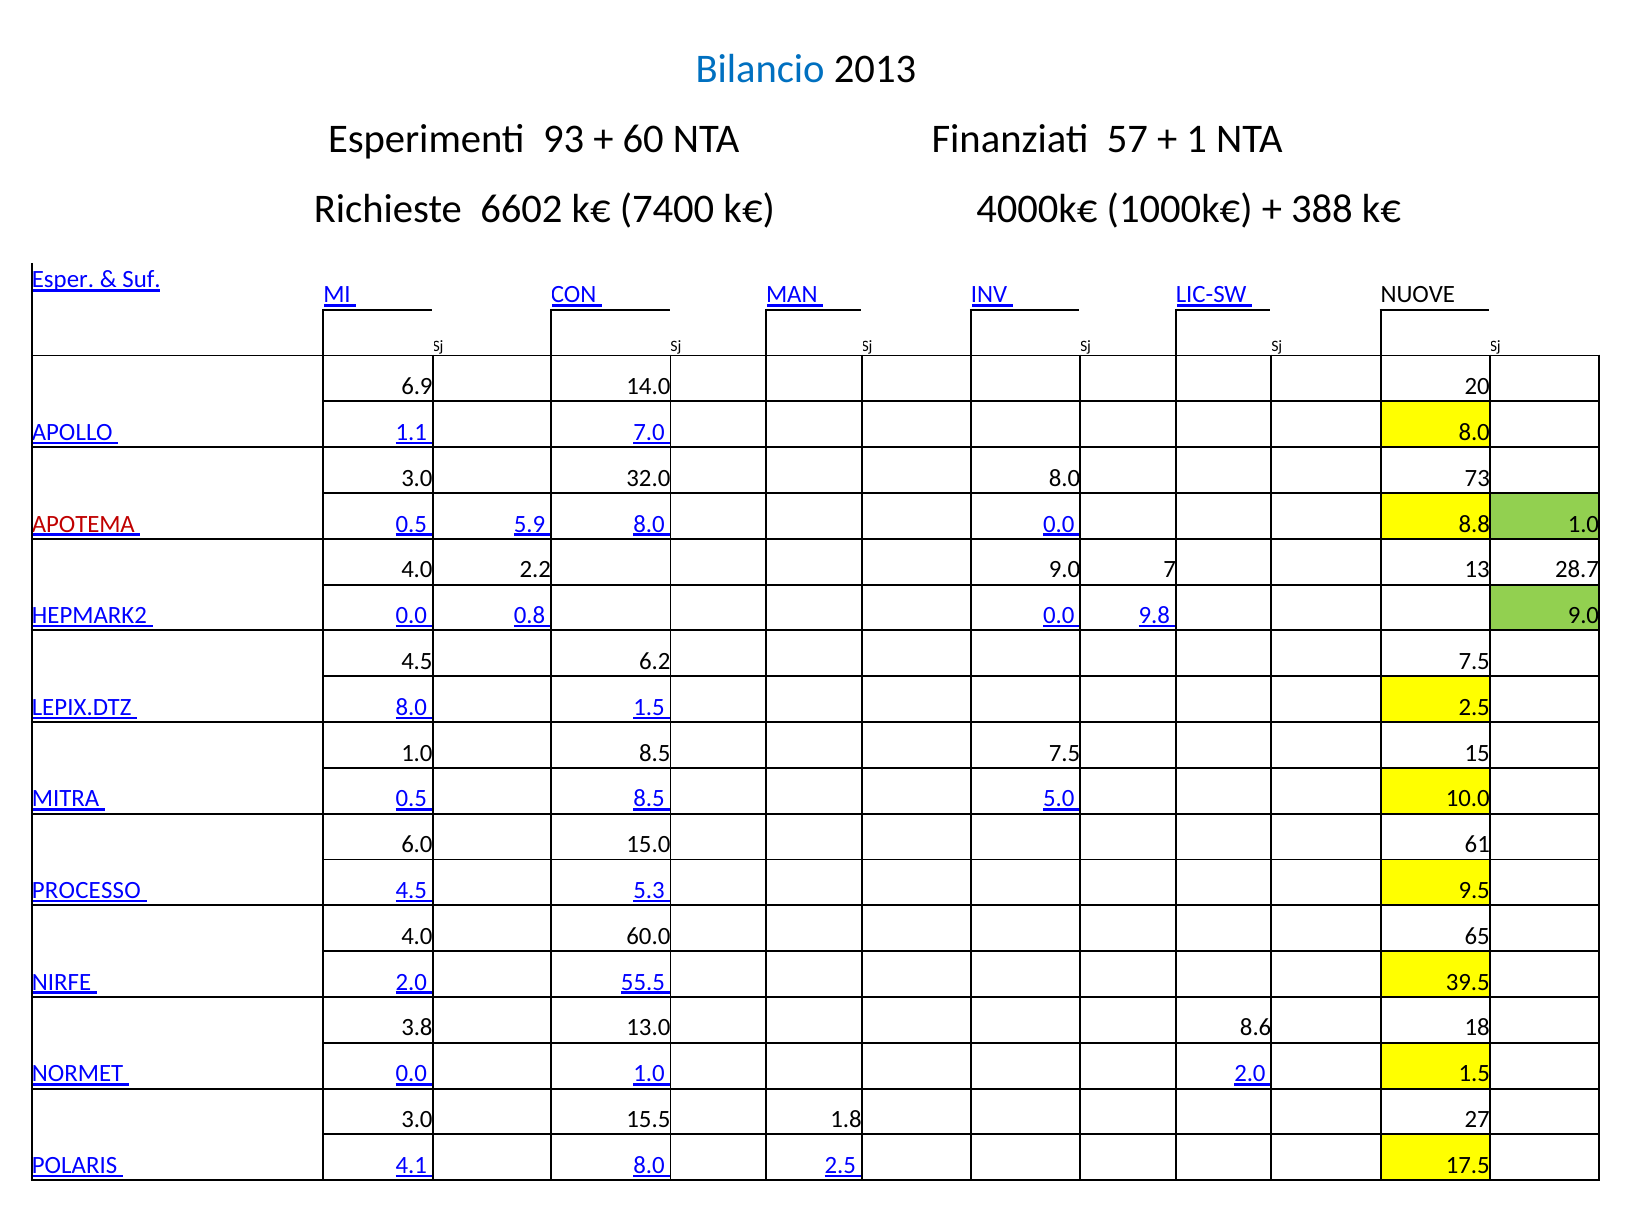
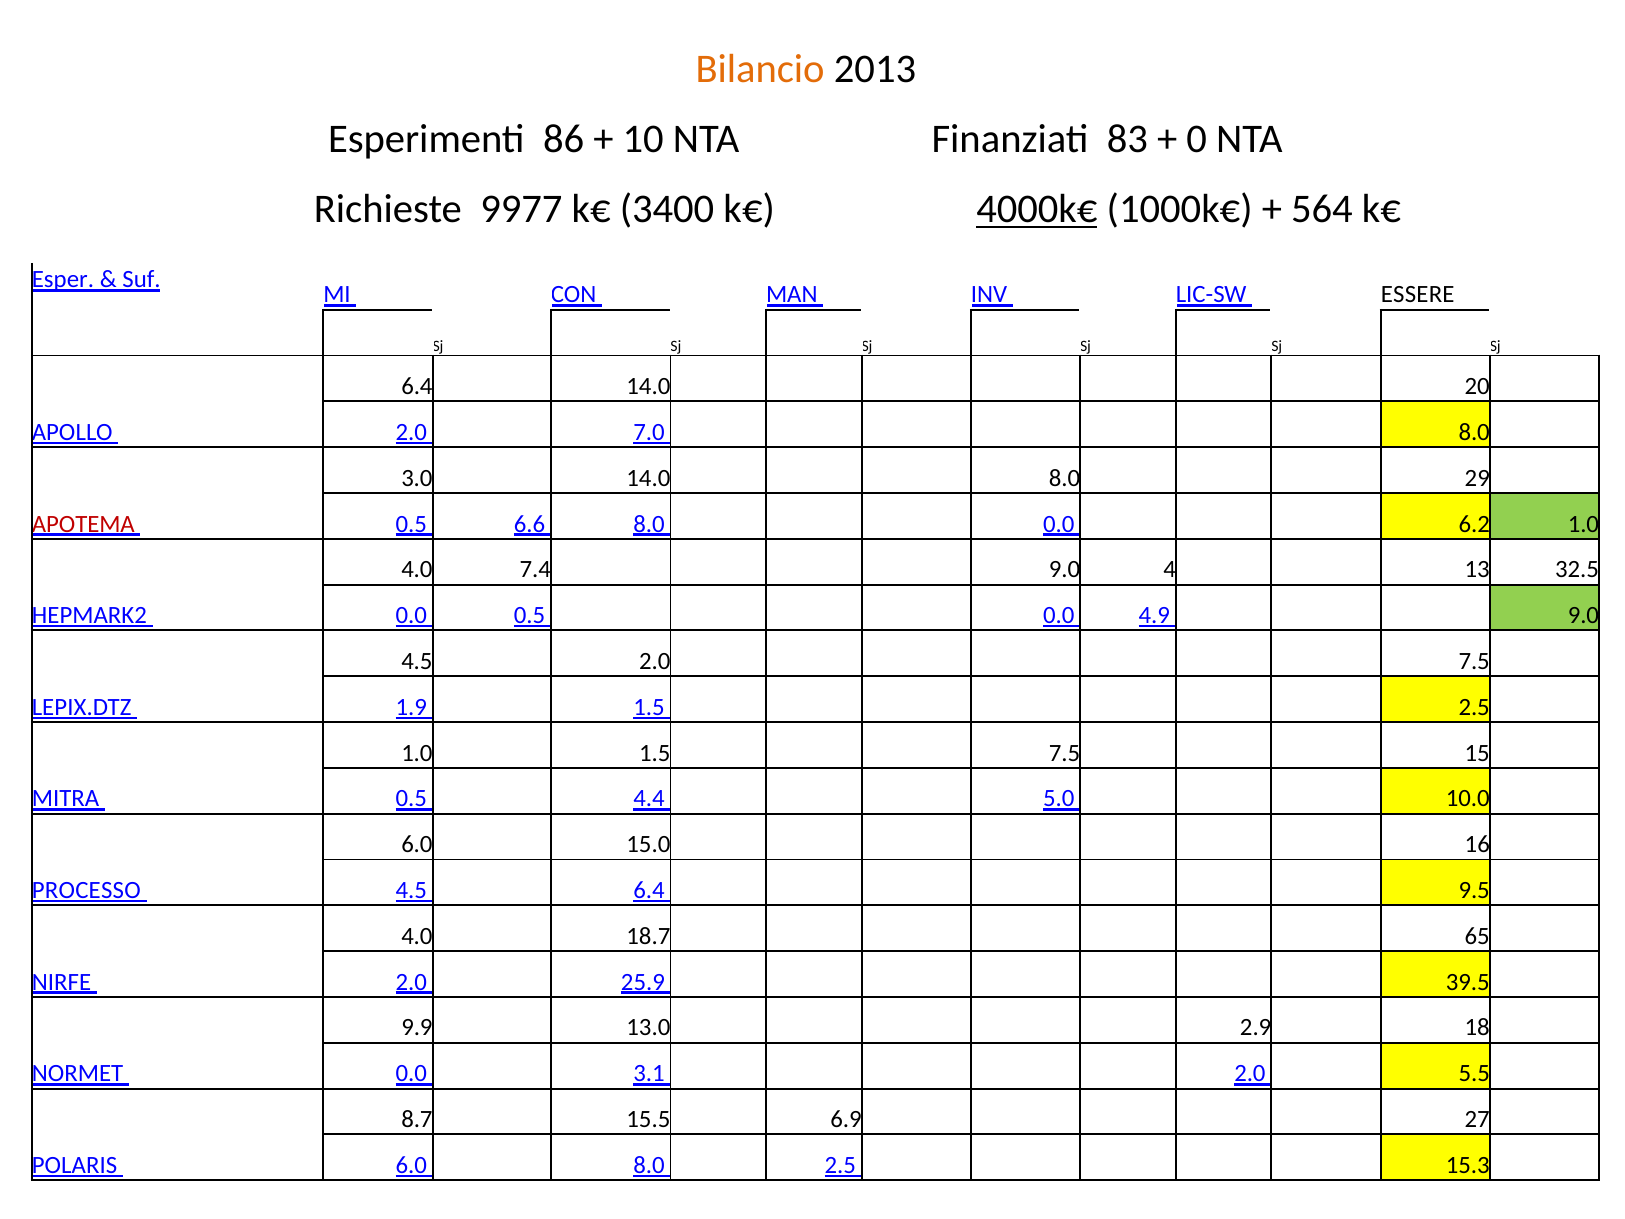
Bilancio colour: blue -> orange (760, 69)
93: 93 -> 86 (564, 139)
60: 60 -> 10 (643, 139)
57: 57 -> 83 (1127, 139)
1: 1 -> 0 (1197, 139)
6602: 6602 -> 9977 (521, 209)
7400: 7400 -> 3400 (667, 209)
4000k€ underline: none -> present (1037, 209)
388: 388 -> 564 (1322, 209)
NUOVE: NUOVE -> ESSERE (1418, 295)
6.9: 6.9 -> 6.4 (417, 386)
1.1: 1.1 -> 2.0 (411, 432)
3.0 32.0: 32.0 -> 14.0 (648, 478)
73: 73 -> 29 (1477, 478)
5.9: 5.9 -> 6.6 (530, 524)
8.8: 8.8 -> 6.2 (1474, 524)
2.2: 2.2 -> 7.4 (535, 570)
7: 7 -> 4 (1170, 570)
28.7: 28.7 -> 32.5 (1577, 570)
0.0 0.8: 0.8 -> 0.5 (530, 615)
9.8: 9.8 -> 4.9 (1154, 615)
4.5 6.2: 6.2 -> 2.0 (655, 661)
8.0: 8.0 -> 1.9 (411, 707)
1.0 8.5: 8.5 -> 1.5 (655, 753)
0.5 8.5: 8.5 -> 4.4 (649, 799)
61: 61 -> 16 (1477, 844)
4.5 5.3: 5.3 -> 6.4 (649, 890)
60.0: 60.0 -> 18.7 (648, 936)
55.5: 55.5 -> 25.9 (643, 982)
3.8: 3.8 -> 9.9 (417, 1028)
8.6: 8.6 -> 2.9 (1256, 1028)
0.0 1.0: 1.0 -> 3.1 (649, 1073)
2.0 1.5: 1.5 -> 5.5 (1474, 1073)
3.0: 3.0 -> 8.7 (417, 1119)
1.8: 1.8 -> 6.9 (846, 1119)
4.1: 4.1 -> 6.0 (411, 1165)
17.5: 17.5 -> 15.3 (1468, 1165)
